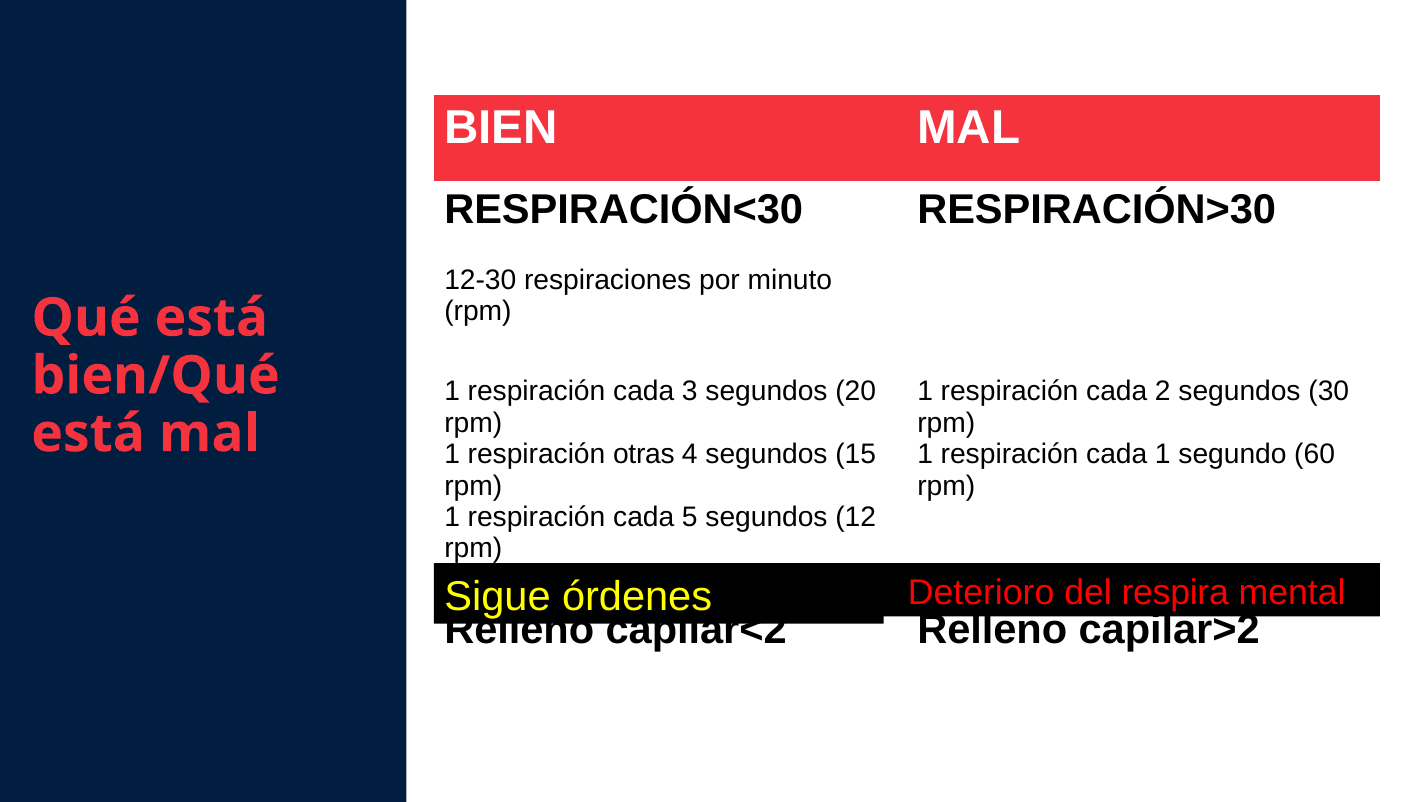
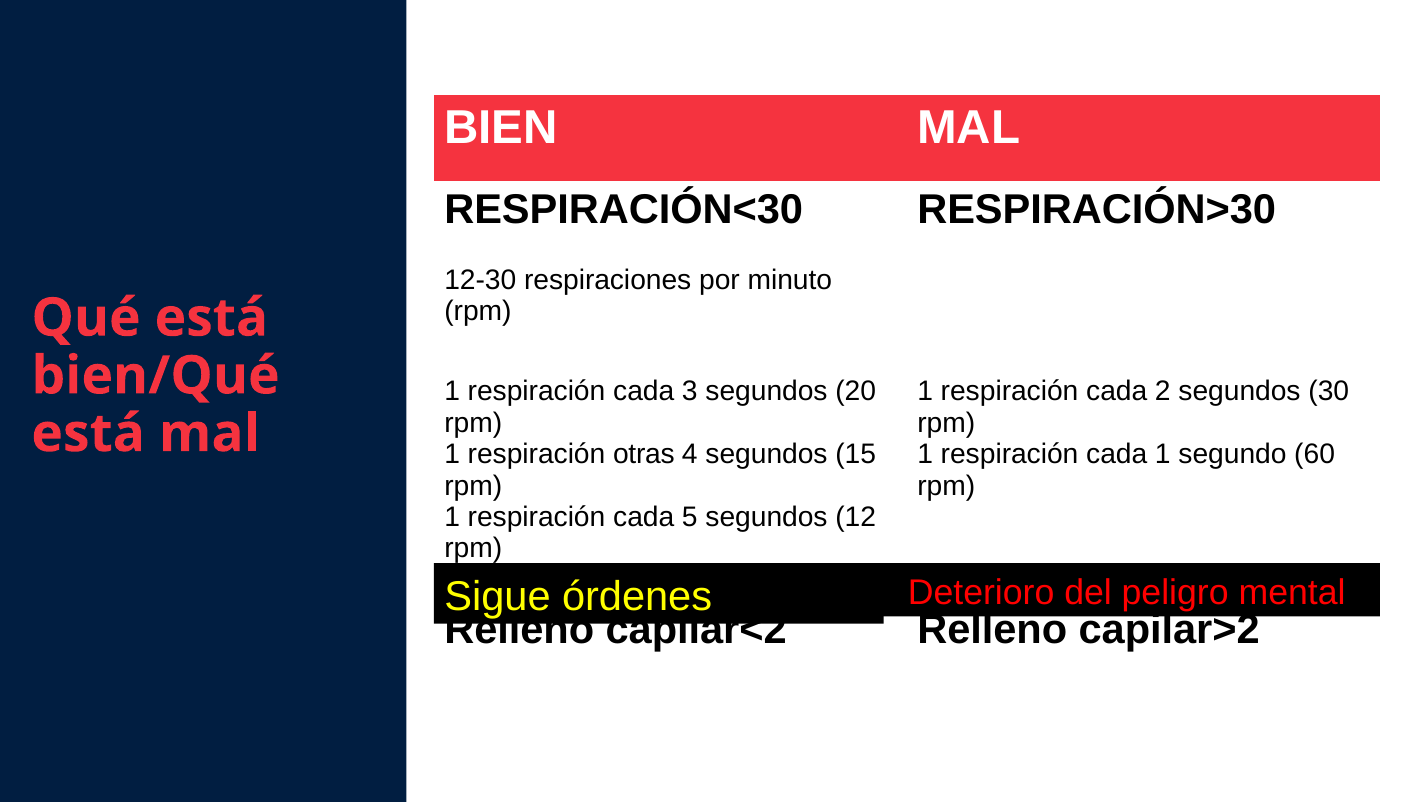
respira: respira -> peligro (1175, 592)
